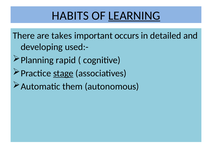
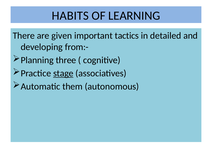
LEARNING underline: present -> none (134, 16)
takes: takes -> given (62, 36)
occurs: occurs -> tactics (127, 36)
used:-: used:- -> from:- (77, 47)
rapid: rapid -> three (66, 60)
